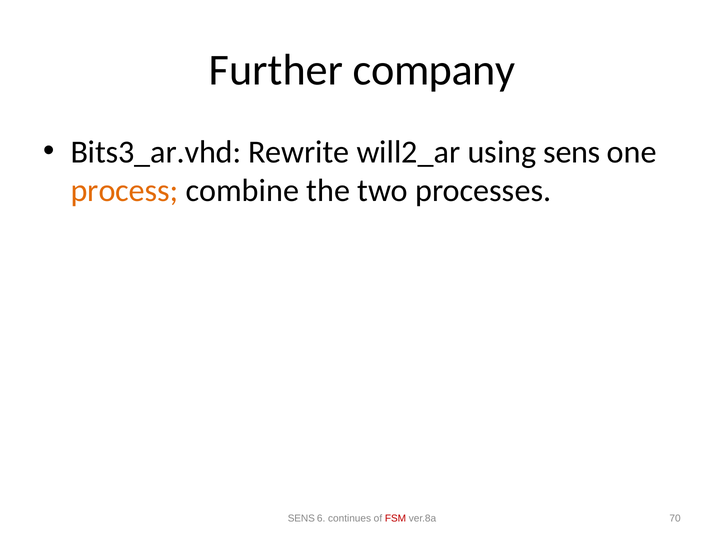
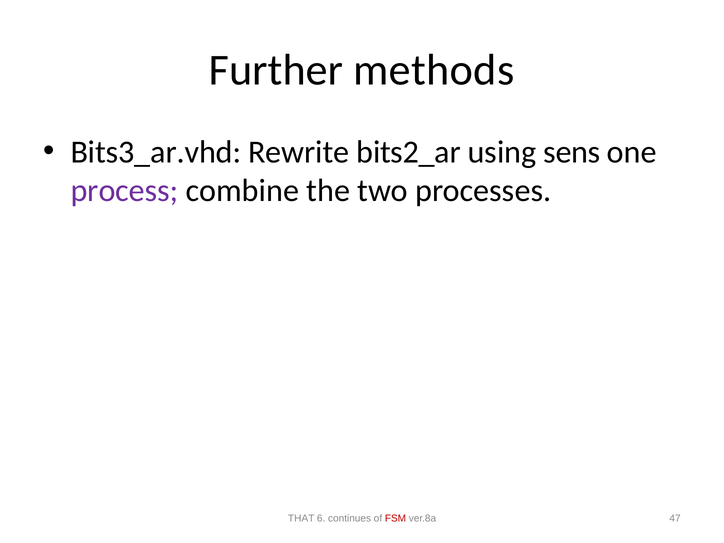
company: company -> methods (434, 70)
will2_ar: will2_ar -> bits2_ar (409, 152)
process colour: orange -> purple (125, 191)
SENS: SENS -> THAT (301, 518)
70: 70 -> 47 (675, 518)
